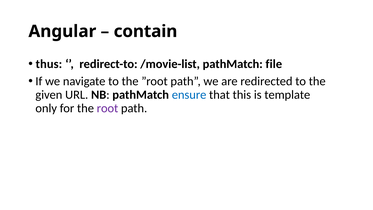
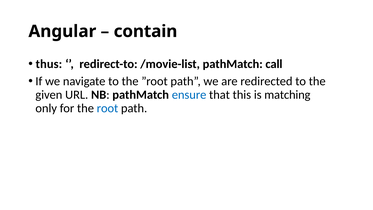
file: file -> call (274, 64)
template: template -> matching (287, 95)
root colour: purple -> blue (107, 108)
